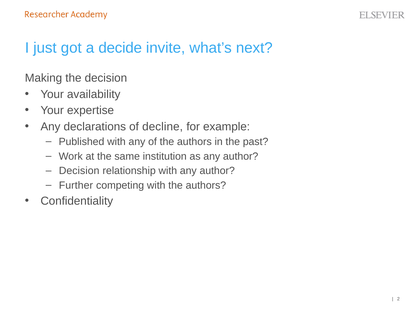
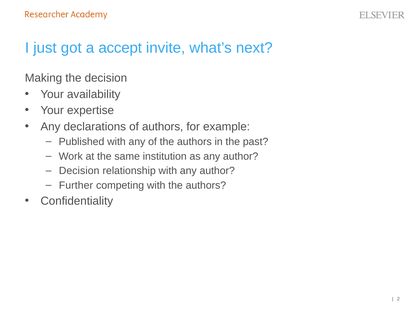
decide: decide -> accept (120, 48)
of decline: decline -> authors (163, 127)
